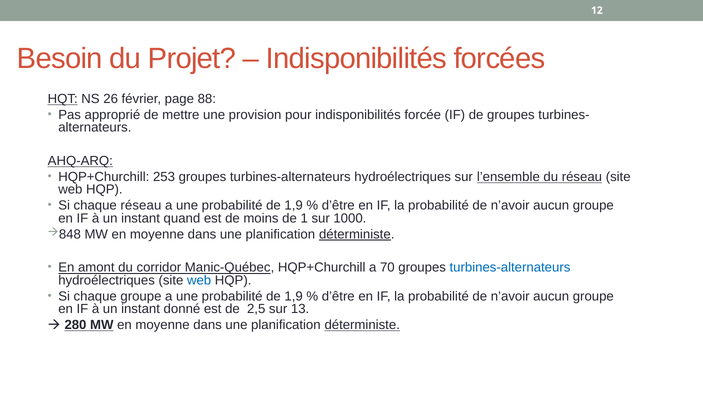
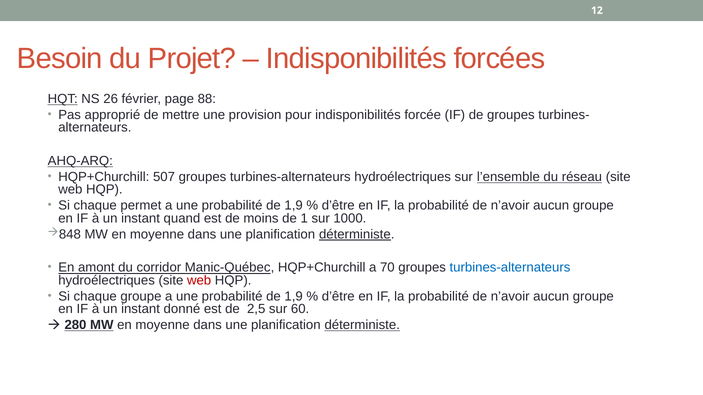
253: 253 -> 507 (164, 177)
chaque réseau: réseau -> permet (141, 206)
web colour: blue -> red (199, 281)
13: 13 -> 60 (300, 309)
